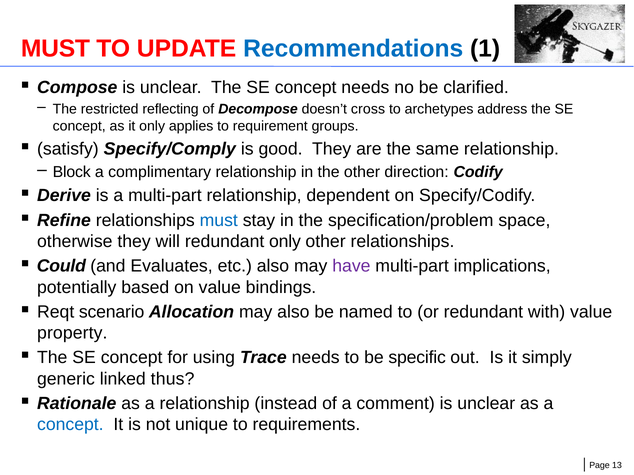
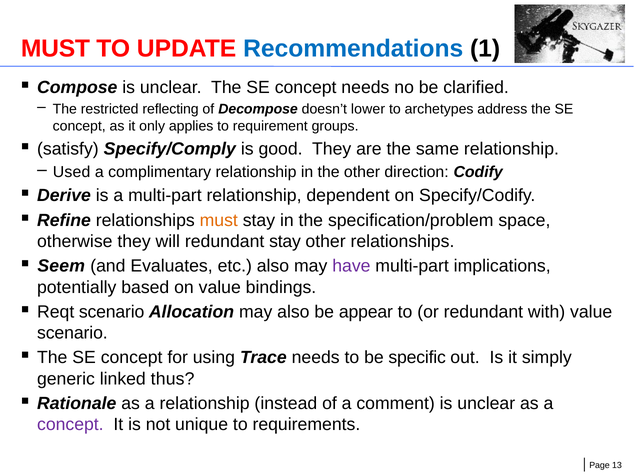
cross: cross -> lower (368, 109)
Block: Block -> Used (72, 172)
must colour: blue -> orange (219, 221)
redundant only: only -> stay (285, 242)
Could: Could -> Seem (61, 266)
named: named -> appear (366, 312)
property: property -> scenario (72, 333)
concept colour: blue -> purple (70, 425)
